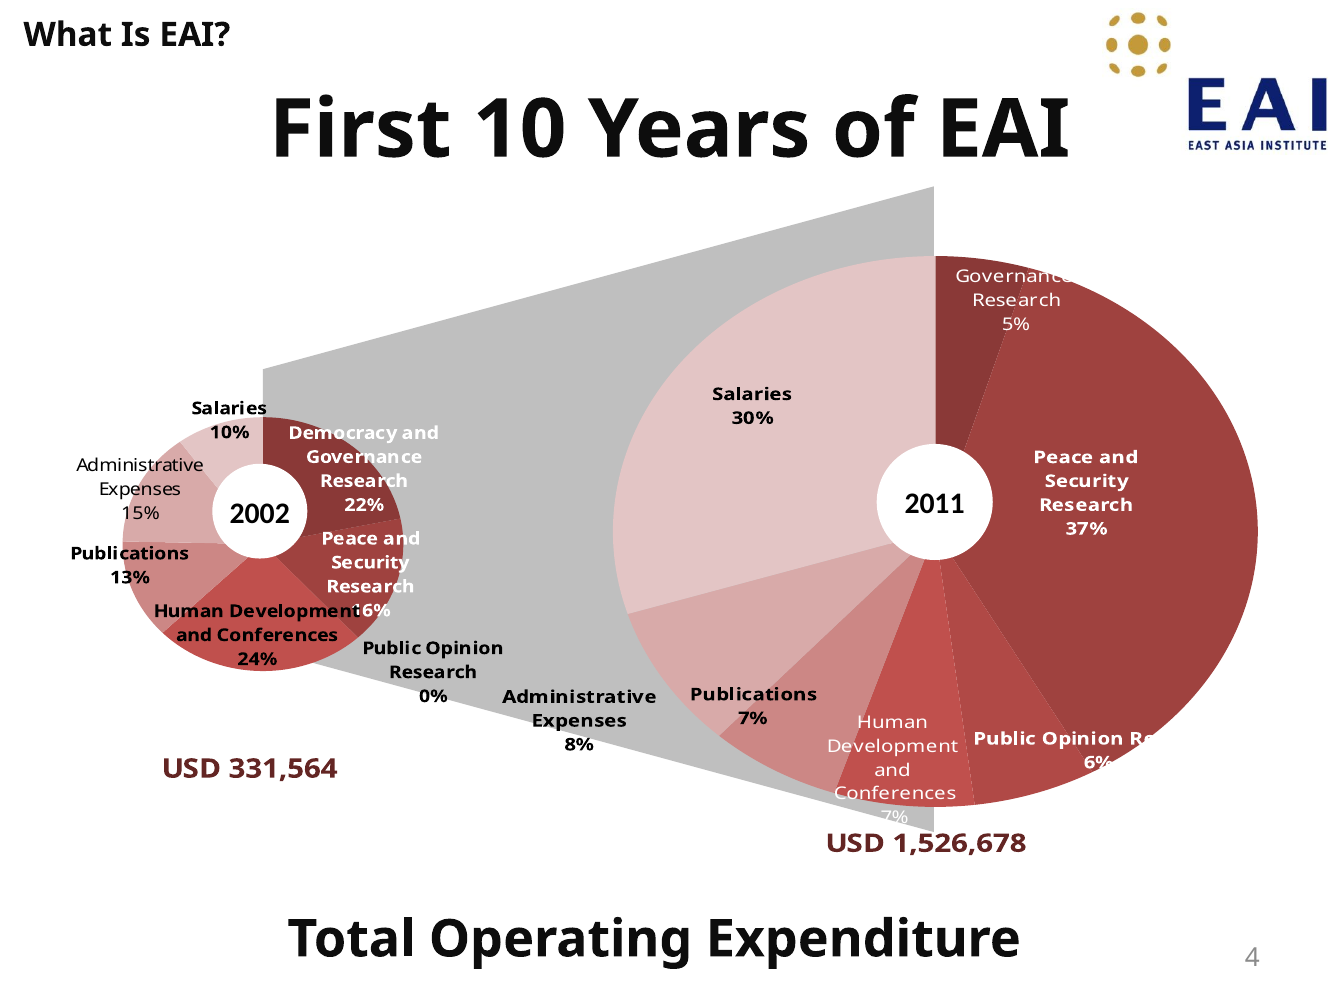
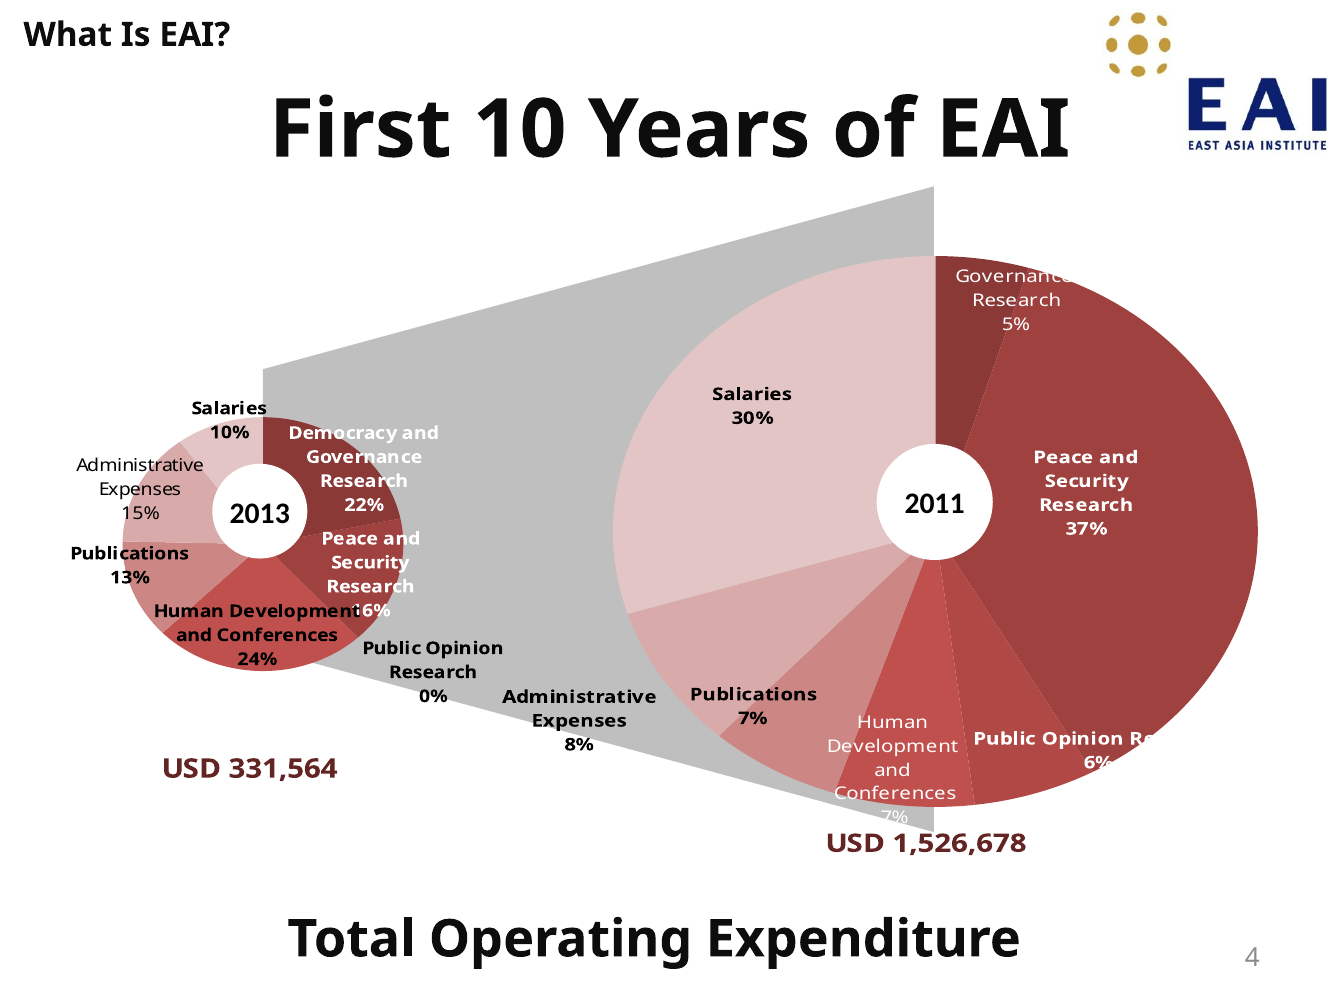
2002: 2002 -> 2013 (260, 513)
